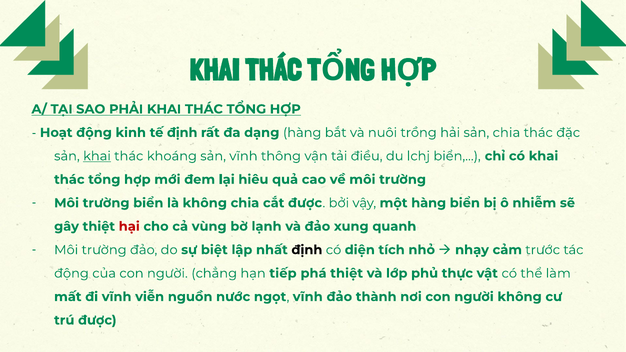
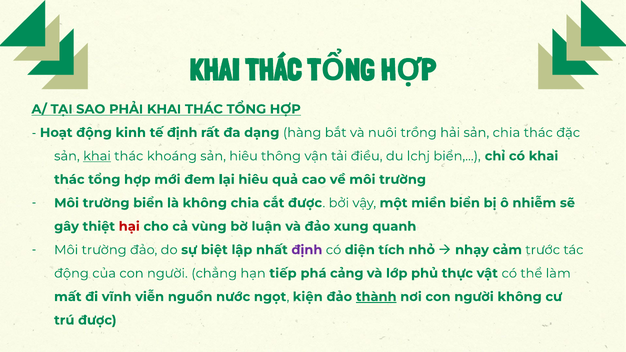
sản vĩnh: vĩnh -> hiêu (244, 156)
một hàng: hàng -> miền (429, 203)
lạnh: lạnh -> luận (267, 227)
định colour: black -> purple (307, 250)
phá thiệt: thiệt -> cảng (347, 273)
ngọt vĩnh: vĩnh -> kiện (308, 297)
thành underline: none -> present (376, 297)
